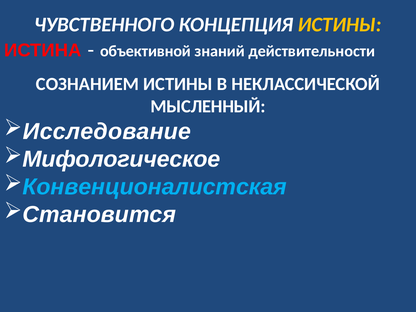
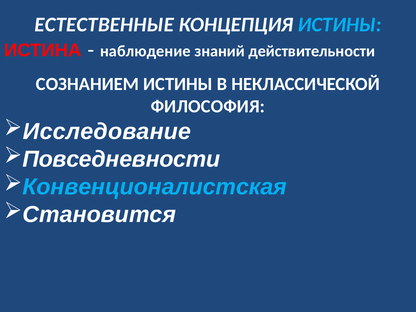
ЧУВСТВЕННОГО: ЧУВСТВЕННОГО -> ЕСТЕСТВЕННЫЕ (104, 25)
ИСТИНЫ colour: yellow -> light blue (340, 25)
объективной: объективной -> наблюдение (145, 51)
МЫСЛЕННЫЙ: МЫСЛЕННЫЙ -> ФИЛОСОФИЯ (208, 106)
Мифологическое: Мифологическое -> Повседневности (121, 159)
